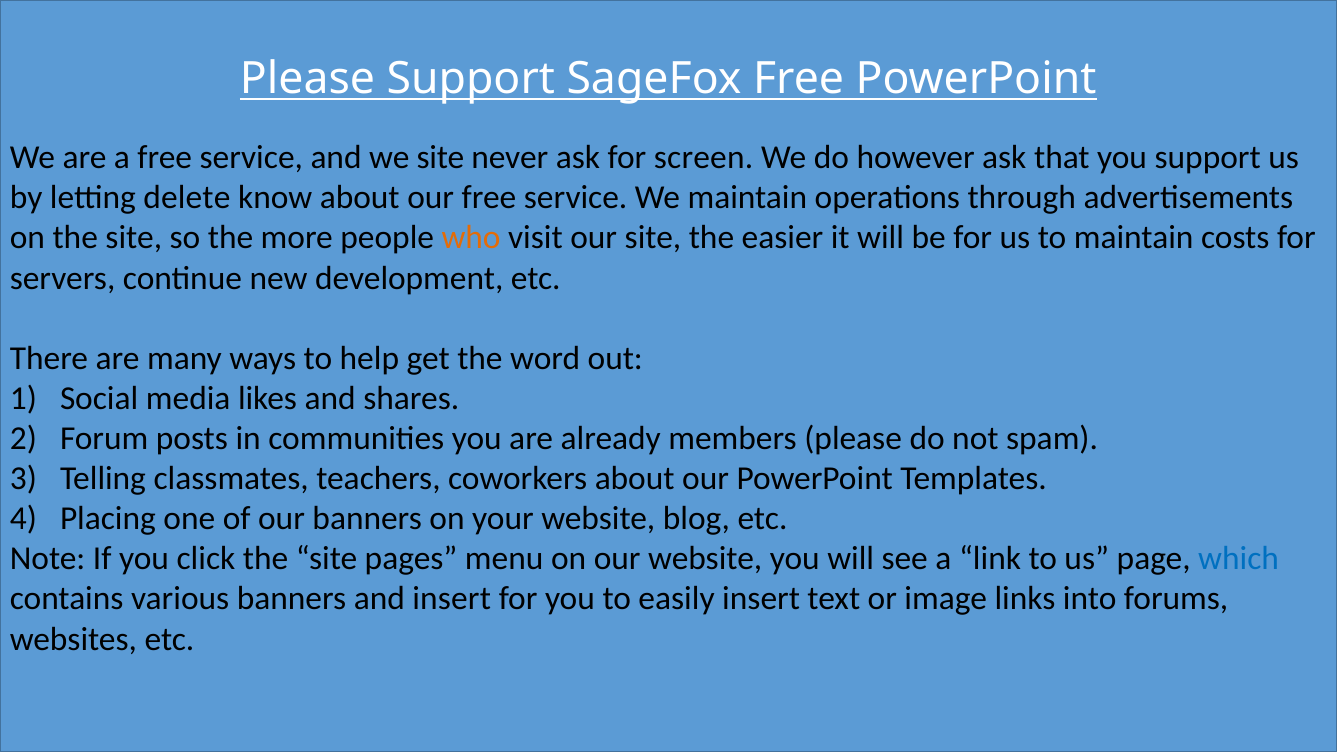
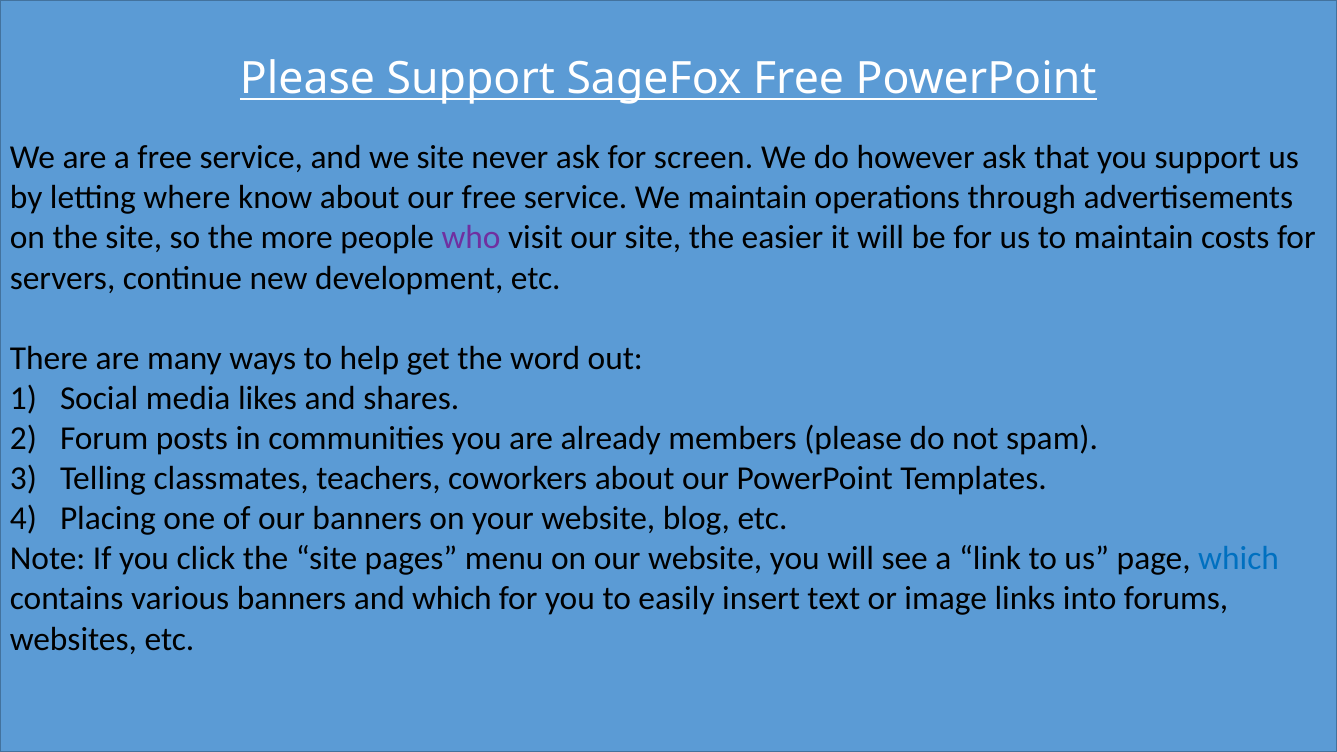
delete: delete -> where (187, 198)
who colour: orange -> purple (471, 238)
and insert: insert -> which (452, 599)
